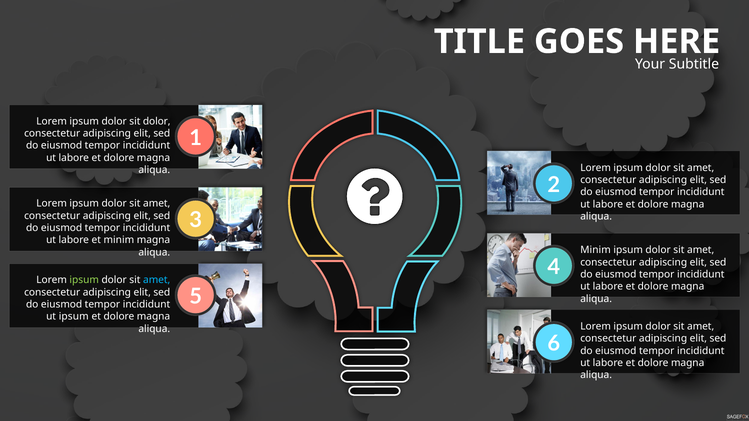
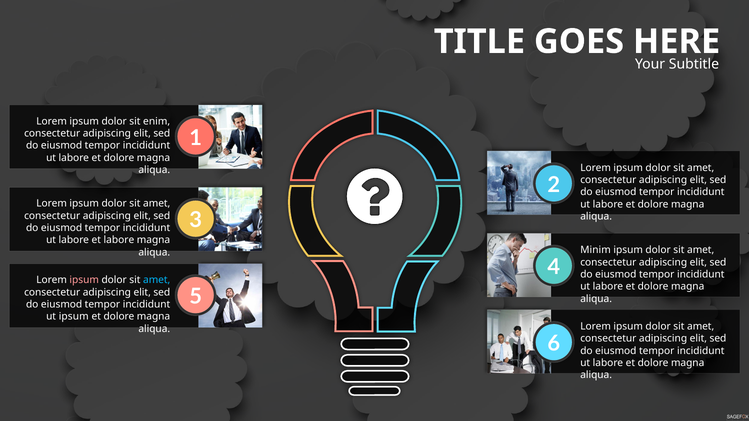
sit dolor: dolor -> enim (157, 121)
et minim: minim -> labore (119, 240)
ipsum colour: light green -> pink (84, 280)
